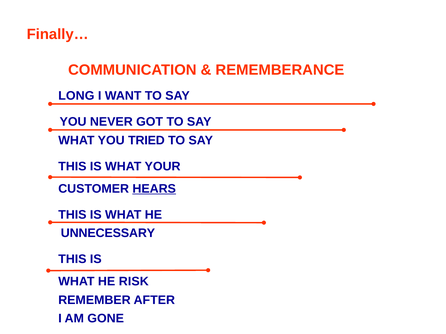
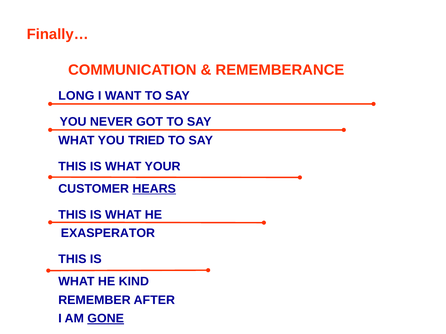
UNNECESSARY: UNNECESSARY -> EXASPERATOR (108, 234)
RISK: RISK -> KIND (134, 282)
GONE underline: none -> present (106, 319)
